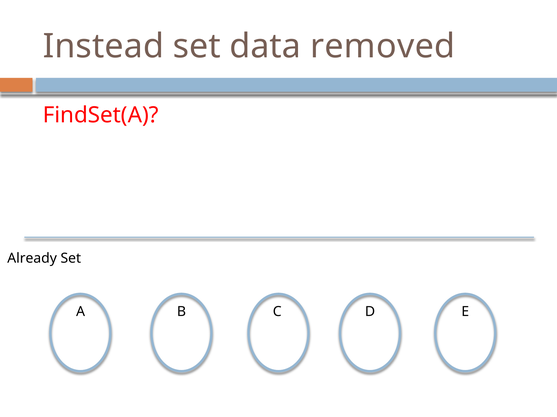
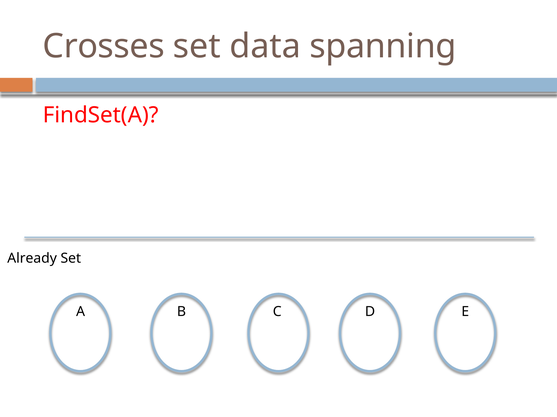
Instead: Instead -> Crosses (104, 46)
removed: removed -> spanning (383, 46)
